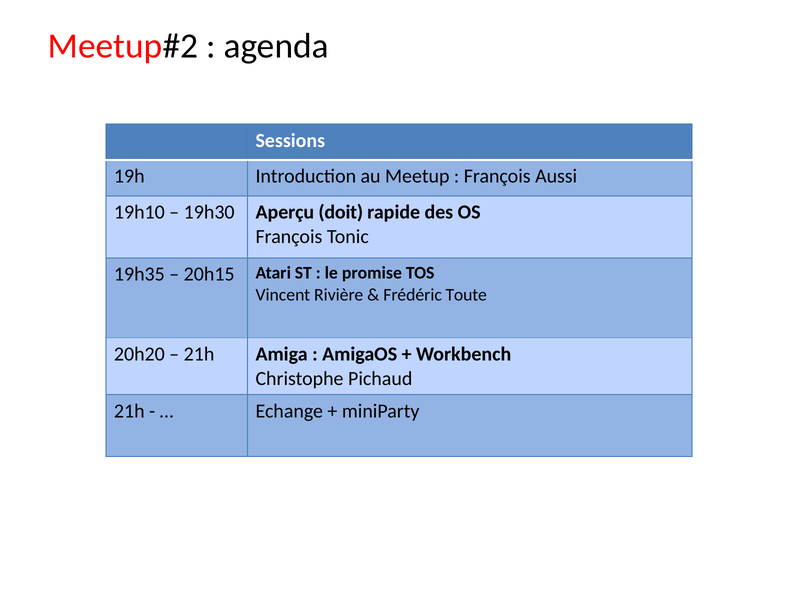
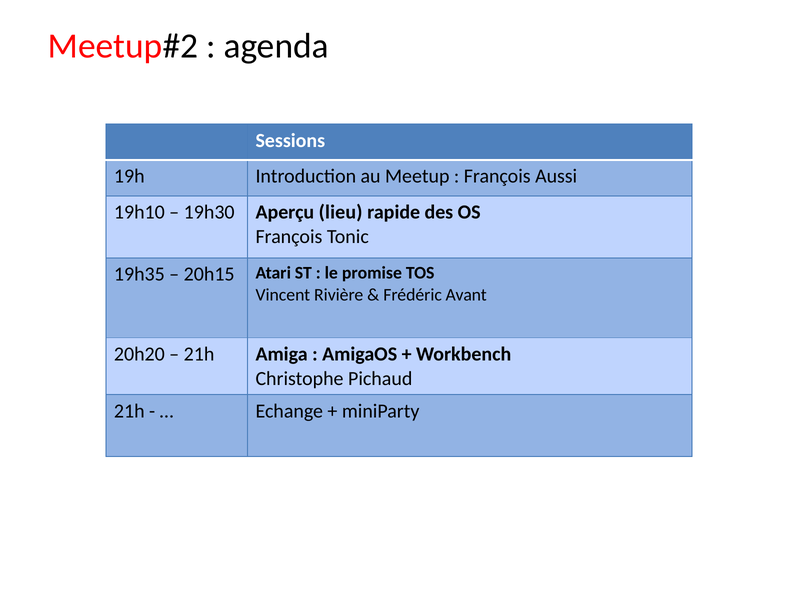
doit: doit -> lieu (341, 212)
Toute: Toute -> Avant (466, 294)
